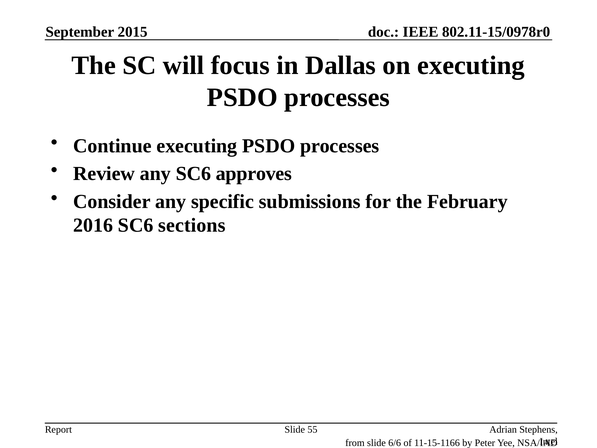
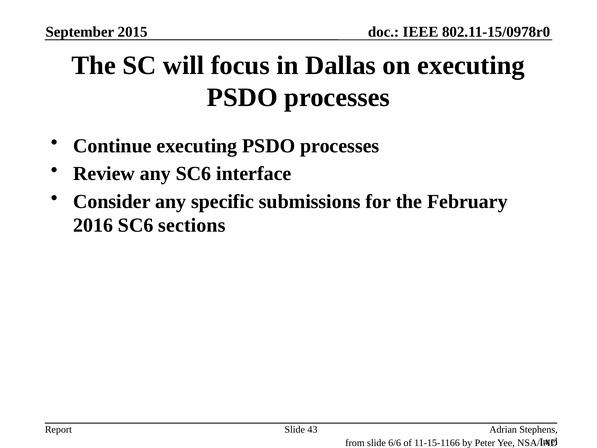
approves: approves -> interface (254, 174)
55: 55 -> 43 (312, 429)
